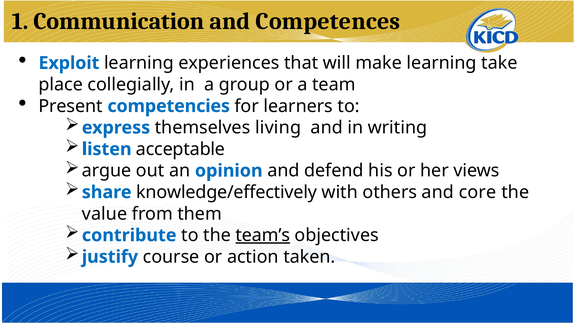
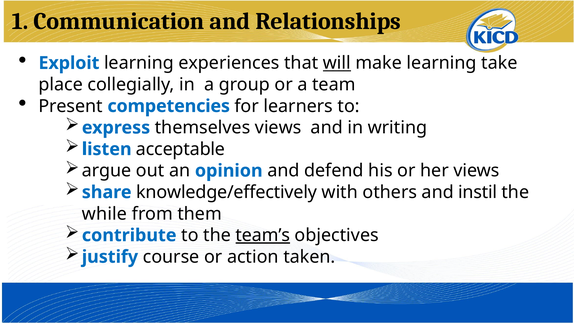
Competences: Competences -> Relationships (328, 21)
will underline: none -> present (337, 63)
themselves living: living -> views (278, 128)
core: core -> instil (478, 192)
value: value -> while (104, 214)
